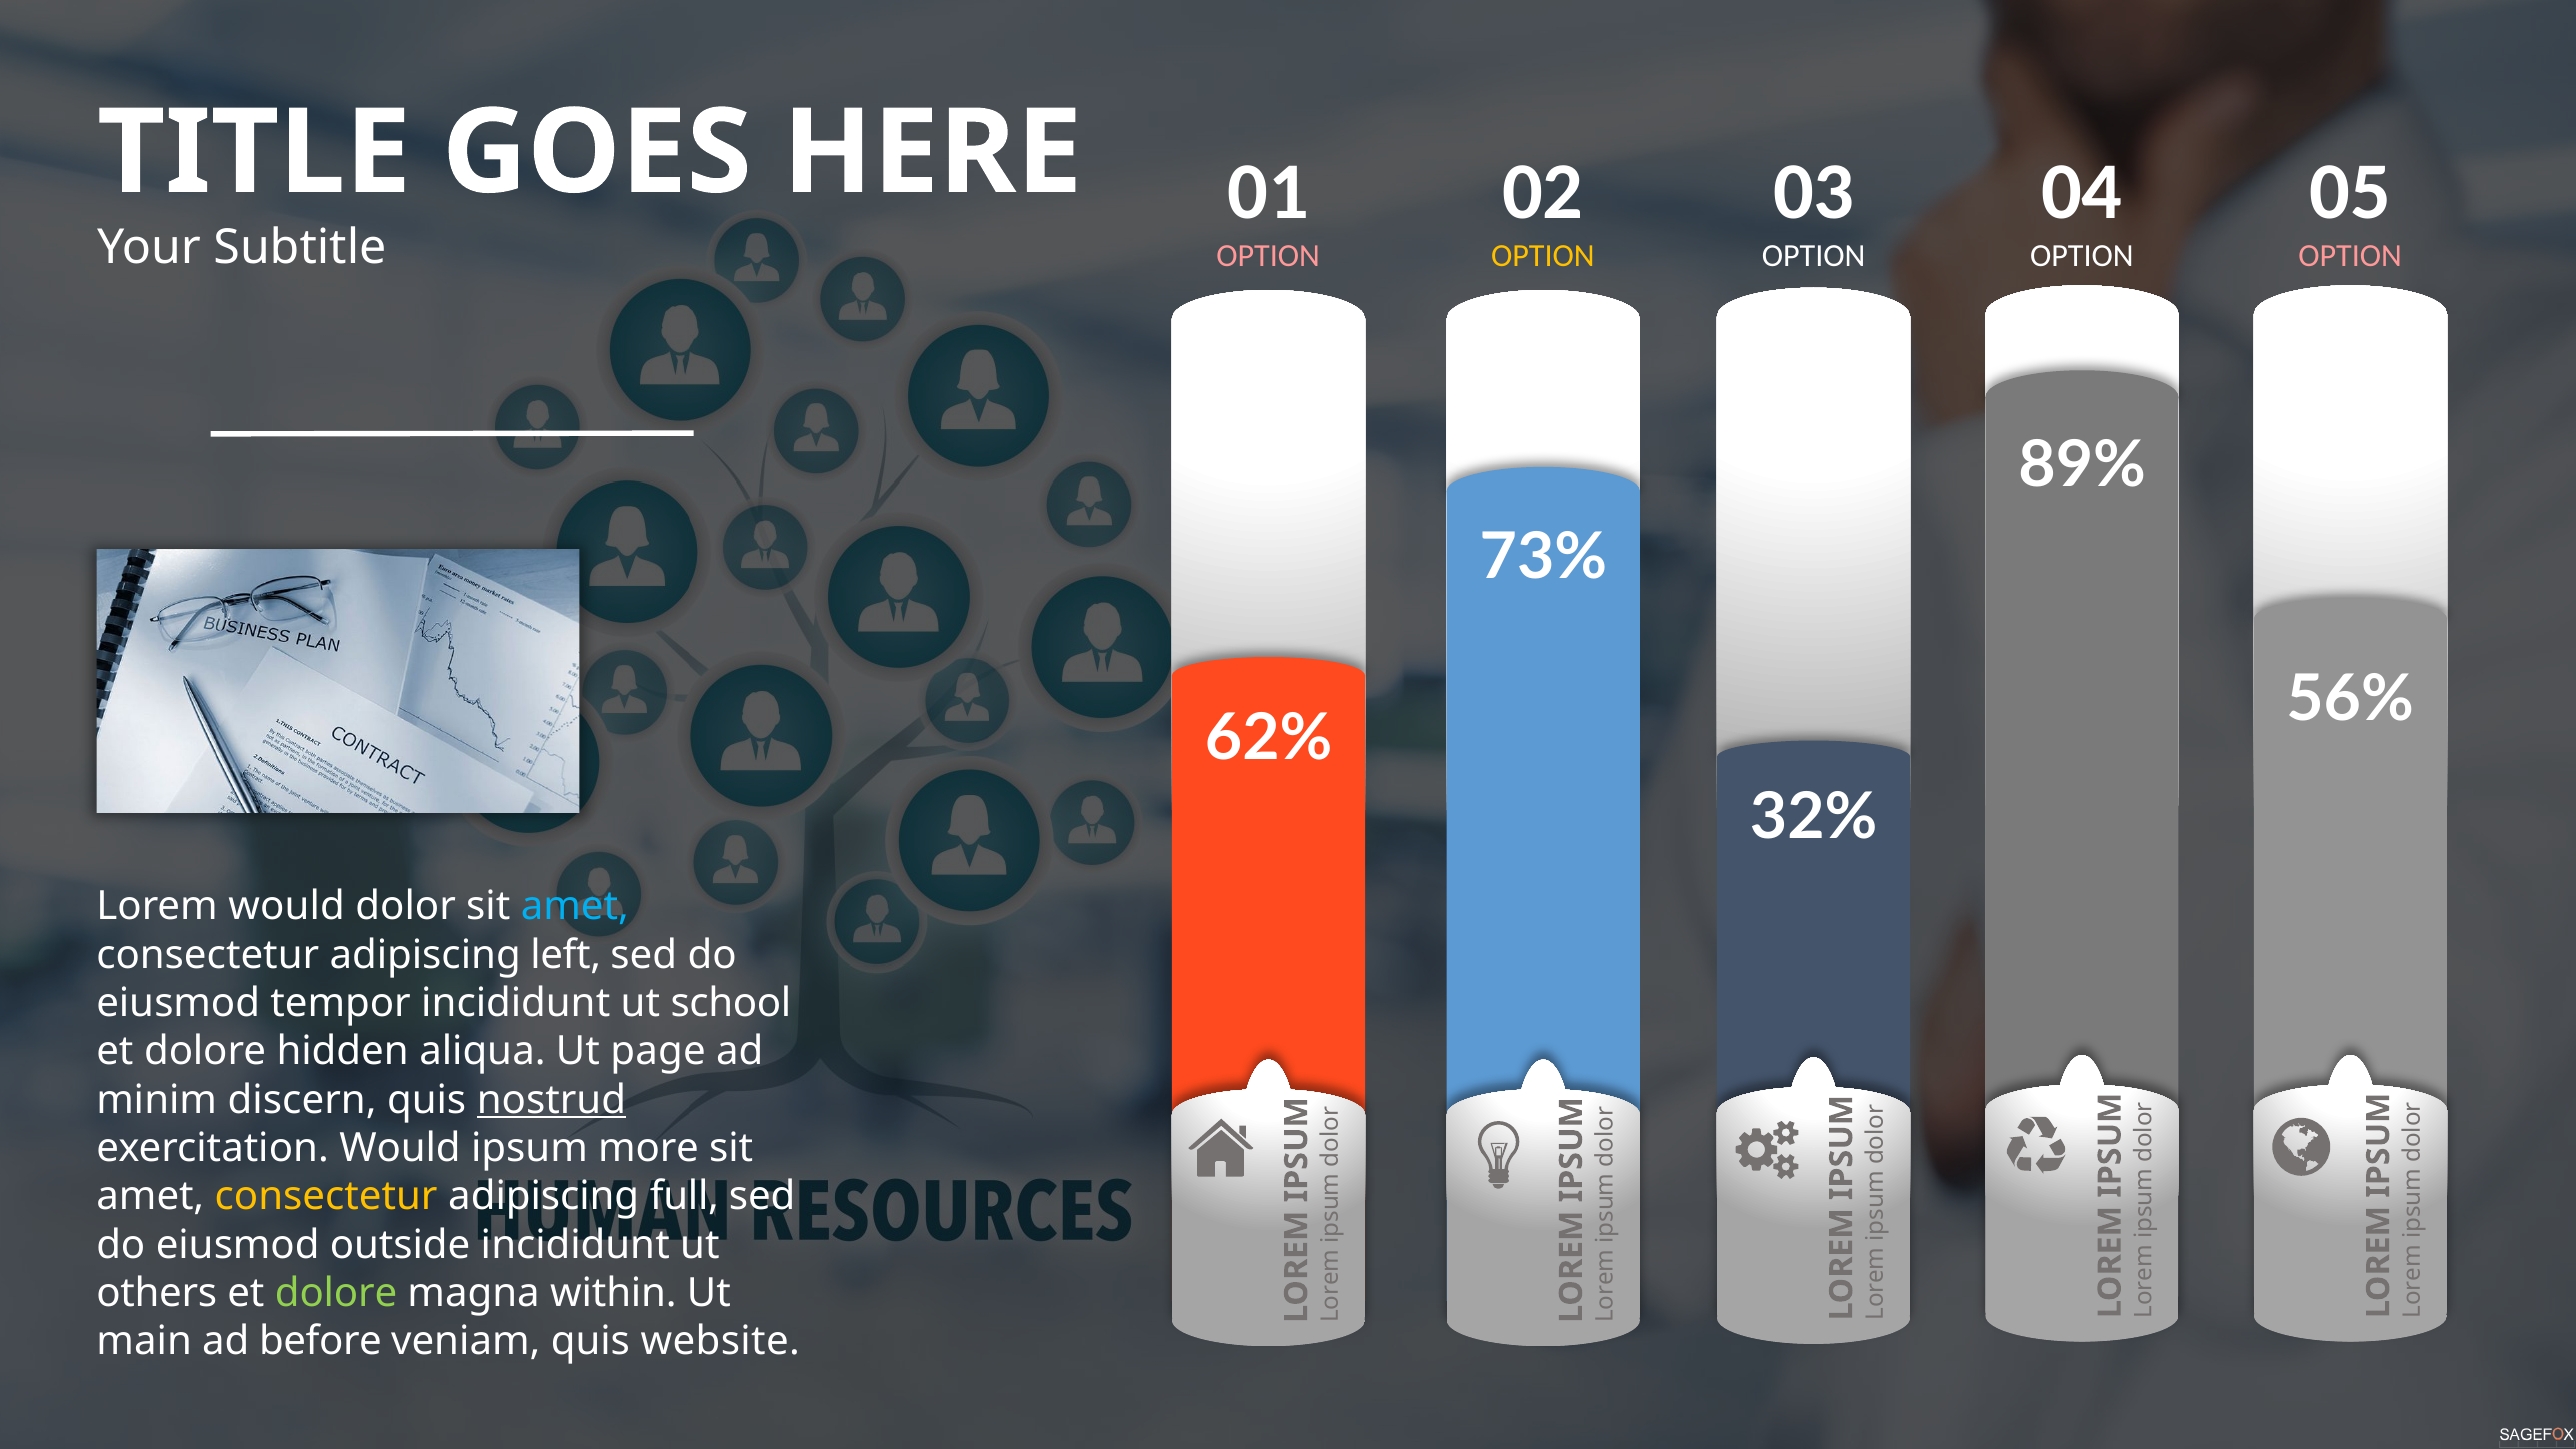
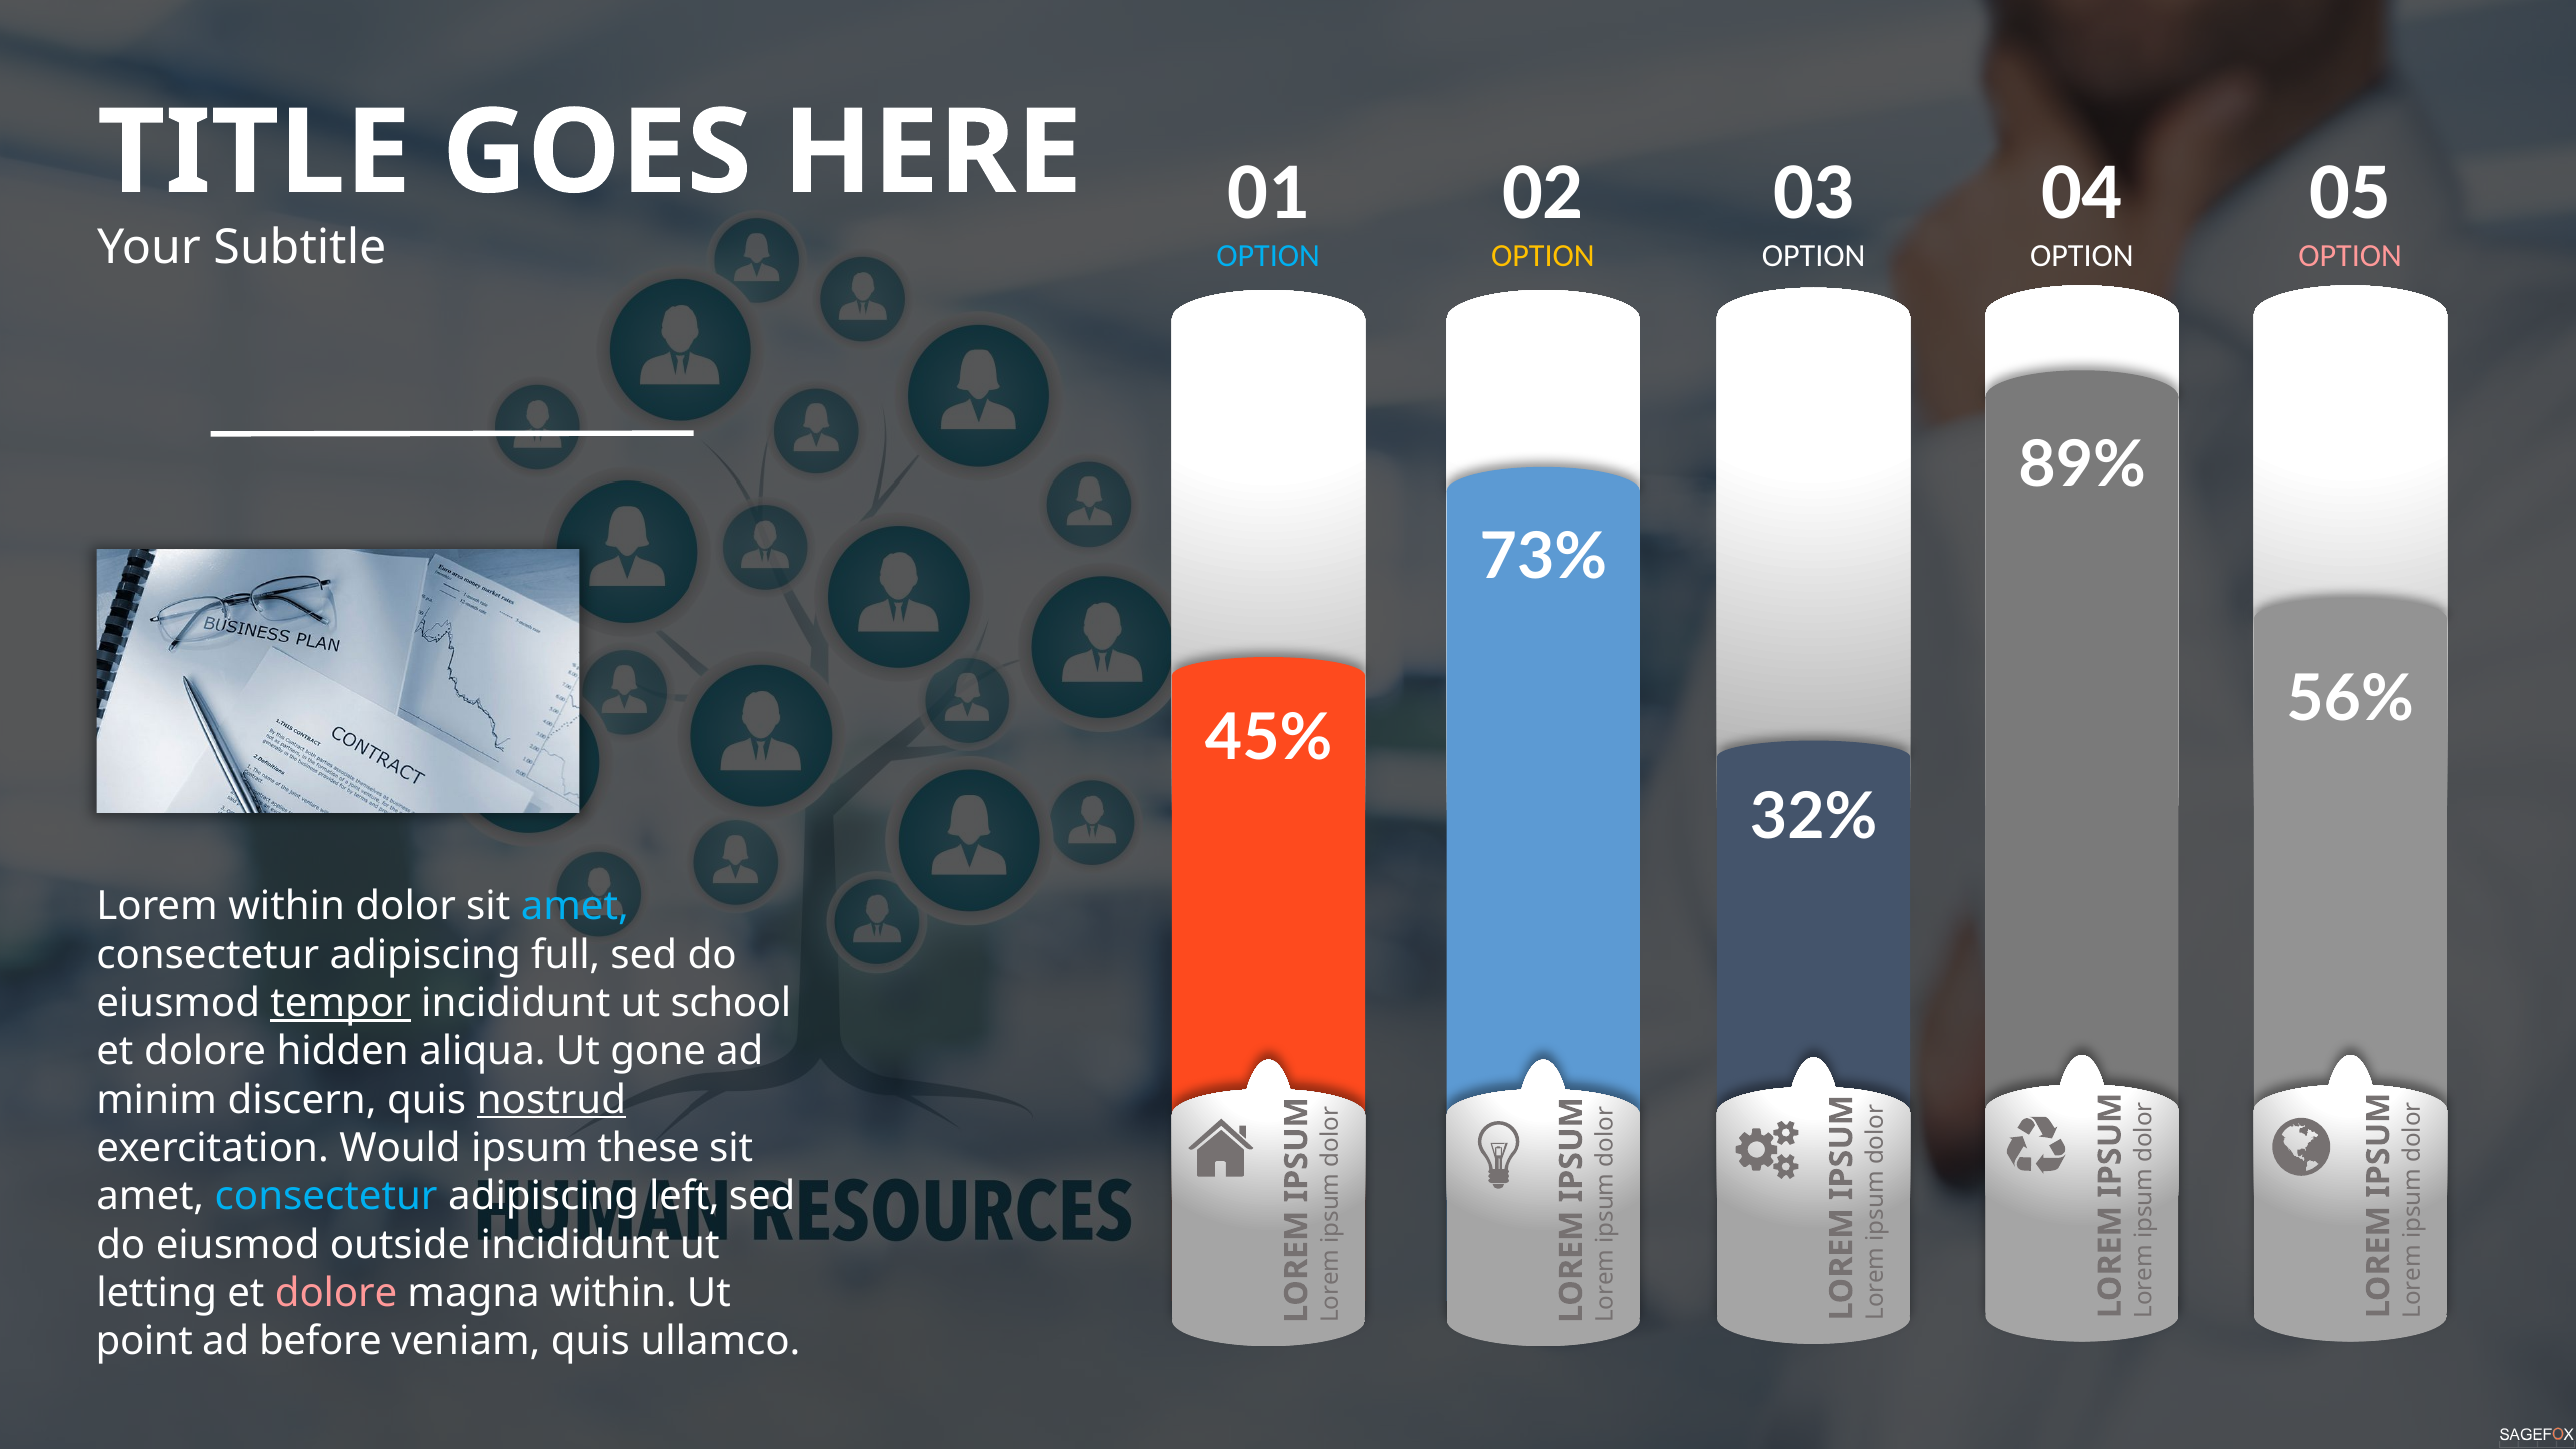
OPTION colour: pink -> light blue (1268, 256)
62%: 62% -> 45% (1269, 738)
Lorem would: would -> within (287, 907)
left: left -> full (566, 955)
tempor underline: none -> present (341, 1003)
page: page -> gone (658, 1052)
more: more -> these (649, 1148)
consectetur colour: yellow -> light blue (326, 1196)
full: full -> left (684, 1196)
others: others -> letting (157, 1293)
dolore colour: light green -> pink (336, 1293)
main: main -> point (144, 1341)
website: website -> ullamco (721, 1341)
